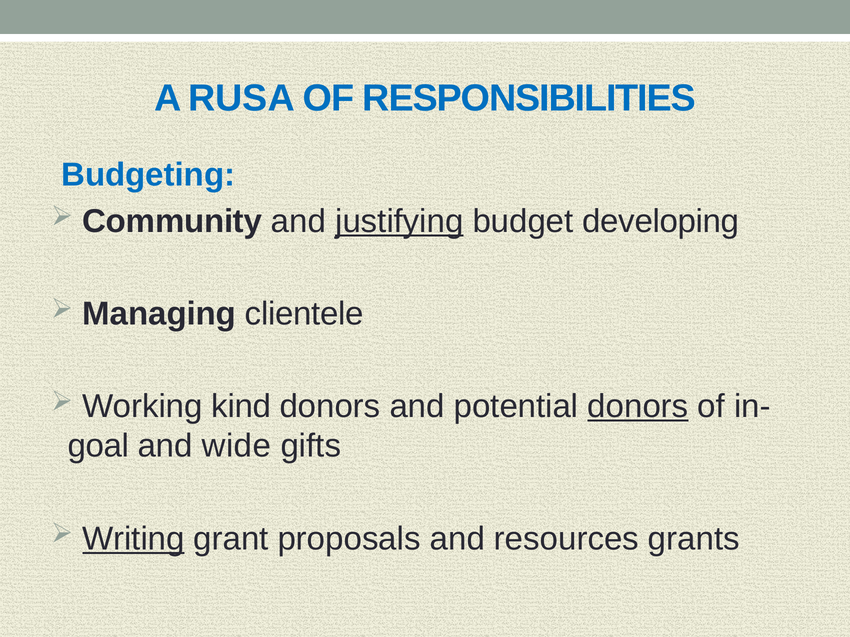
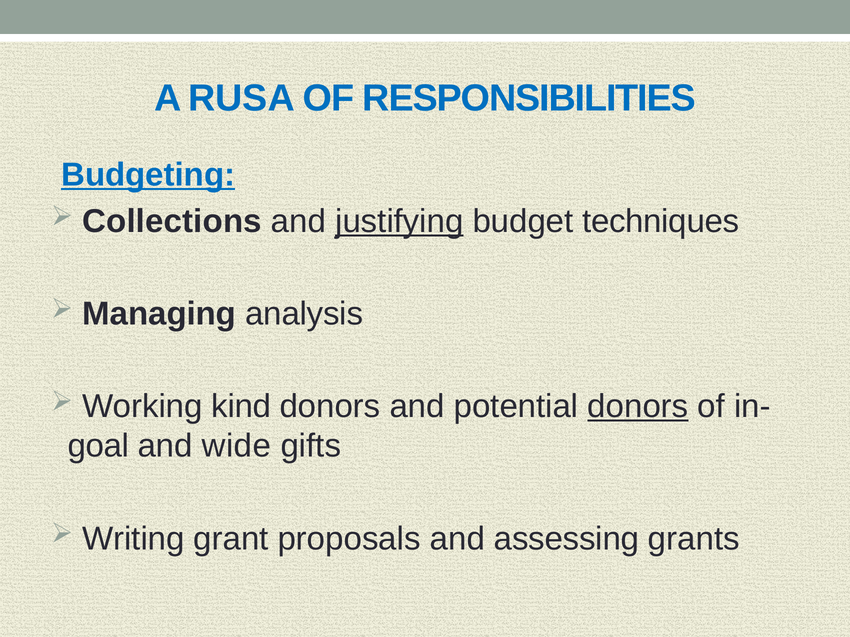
Budgeting underline: none -> present (148, 175)
Community: Community -> Collections (172, 221)
developing: developing -> techniques (661, 221)
clientele: clientele -> analysis (304, 314)
Writing underline: present -> none (133, 539)
resources: resources -> assessing (567, 539)
